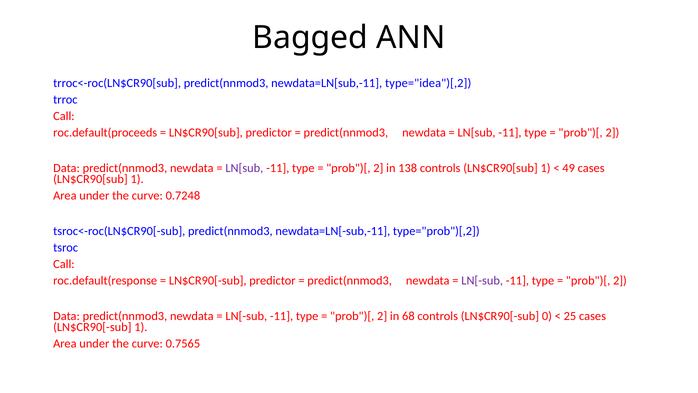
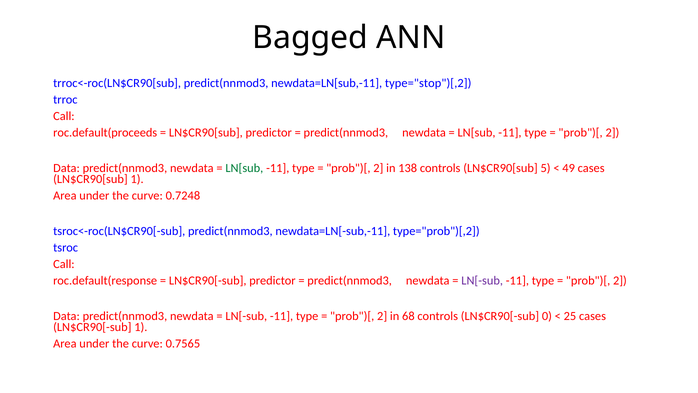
type="idea")[,2: type="idea")[,2 -> type="stop")[,2 (428, 83)
LN[sub colour: purple -> green (244, 168)
controls LN$CR90[sub 1: 1 -> 5 (546, 168)
